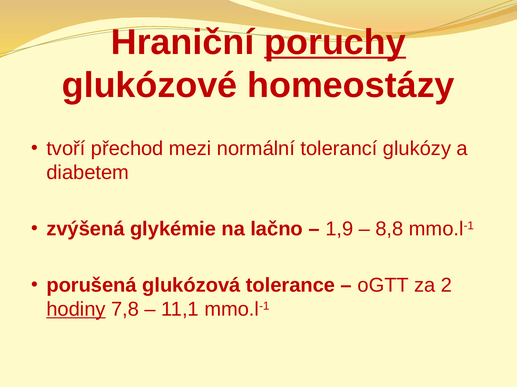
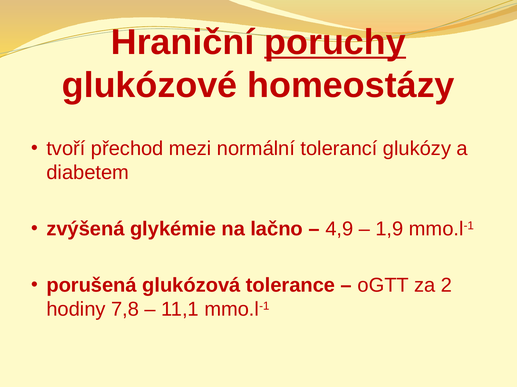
1,9: 1,9 -> 4,9 (339, 229)
8,8: 8,8 -> 1,9 (389, 229)
hodiny underline: present -> none (76, 310)
